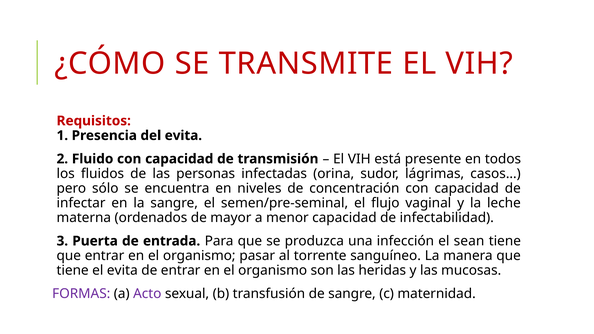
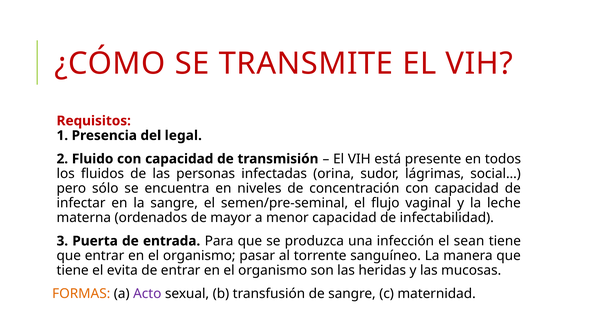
del evita: evita -> legal (183, 136)
casos…: casos… -> social… (496, 174)
FORMAS colour: purple -> orange (81, 294)
